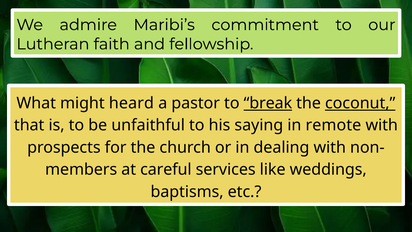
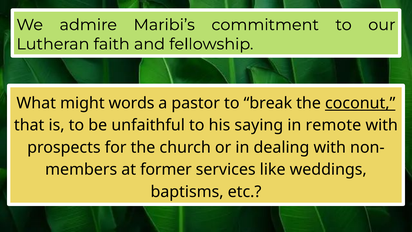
heard: heard -> words (132, 103)
break underline: present -> none (268, 103)
careful: careful -> former (166, 169)
